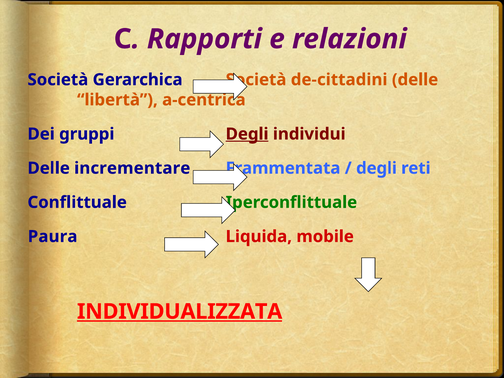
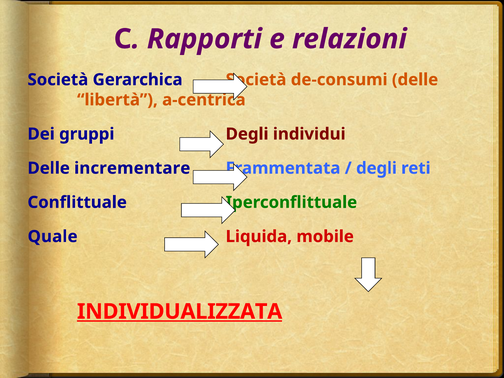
de-cittadini: de-cittadini -> de-consumi (339, 80)
Degli underline: present -> none (247, 134)
Paura: Paura -> Quale (53, 237)
